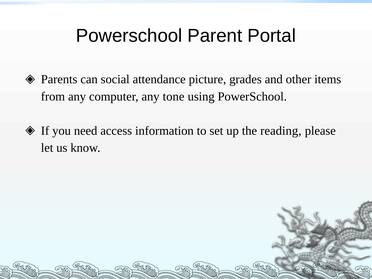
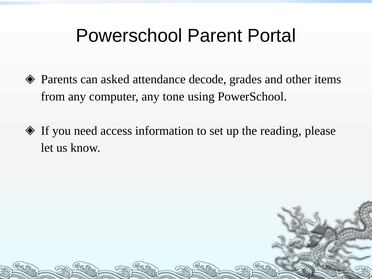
social: social -> asked (115, 79)
picture: picture -> decode (208, 79)
